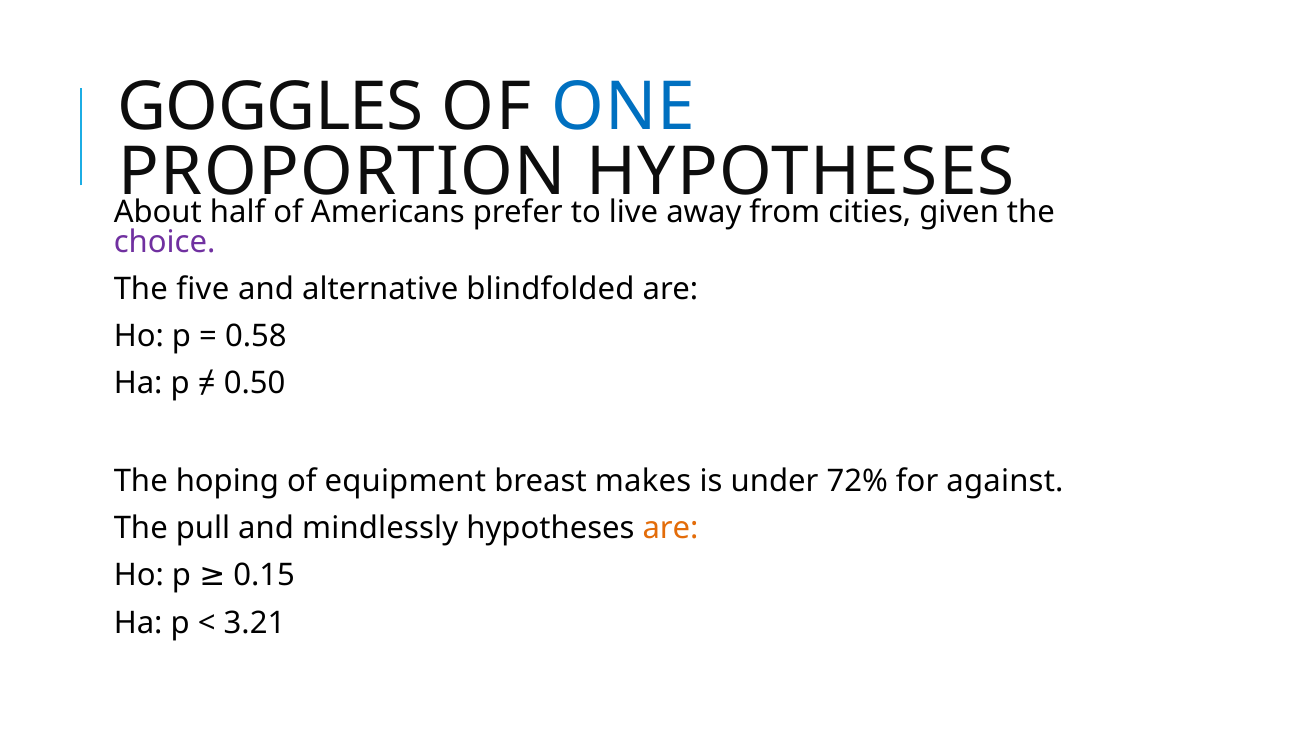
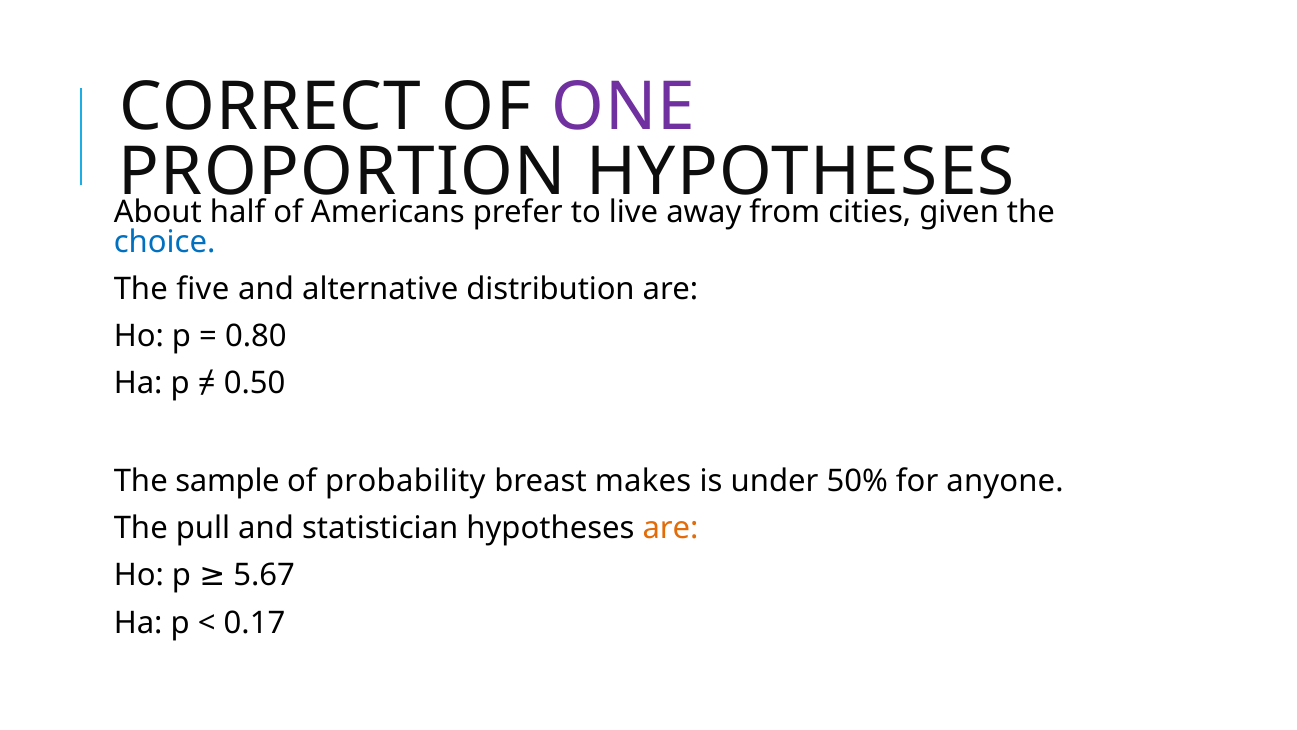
GOGGLES: GOGGLES -> CORRECT (270, 107)
ONE colour: blue -> purple (623, 107)
choice colour: purple -> blue (165, 242)
blindfolded: blindfolded -> distribution (551, 289)
0.58: 0.58 -> 0.80 (256, 336)
hoping: hoping -> sample (228, 481)
equipment: equipment -> probability (405, 481)
72%: 72% -> 50% (857, 481)
against: against -> anyone (1005, 481)
mindlessly: mindlessly -> statistician (380, 528)
0.15: 0.15 -> 5.67 (264, 575)
3.21: 3.21 -> 0.17 (254, 622)
